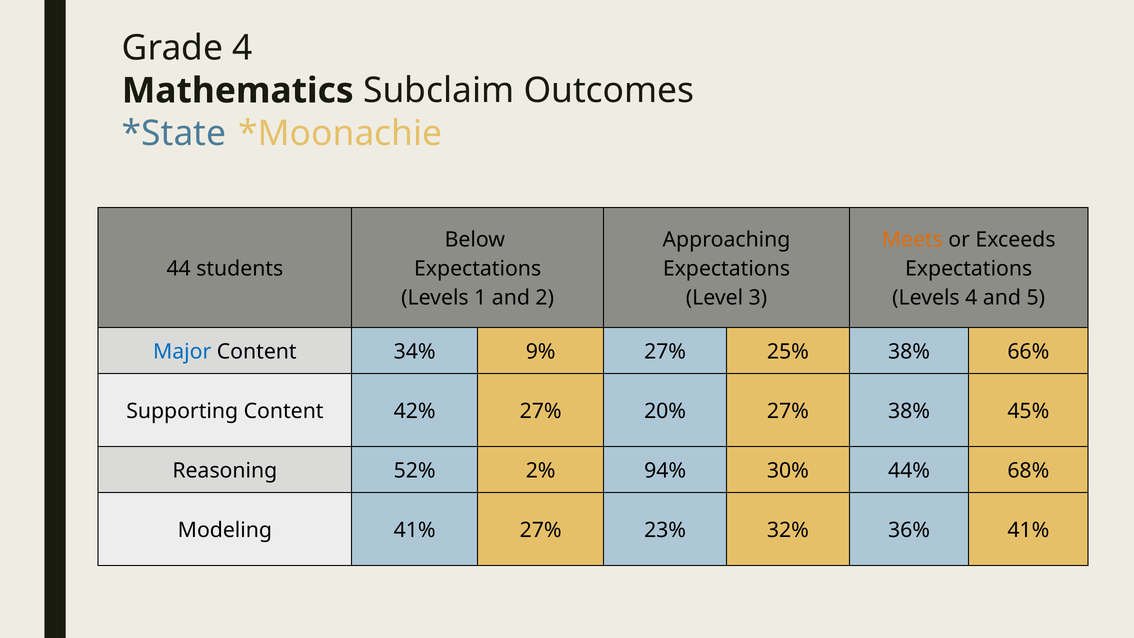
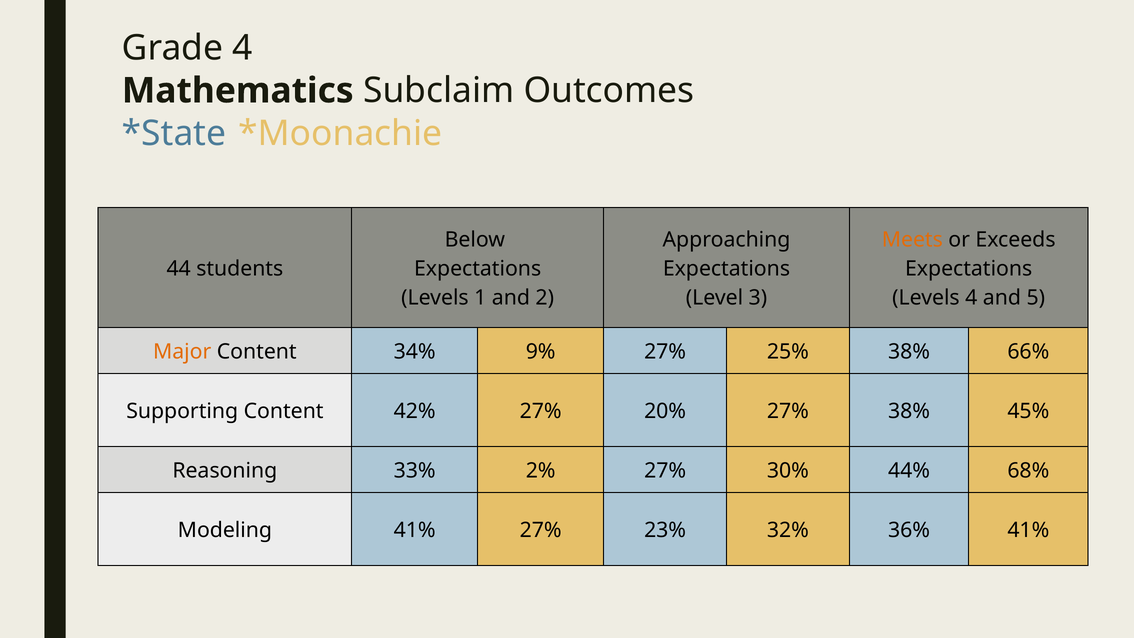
Major colour: blue -> orange (182, 352)
52%: 52% -> 33% (415, 471)
2% 94%: 94% -> 27% (665, 471)
